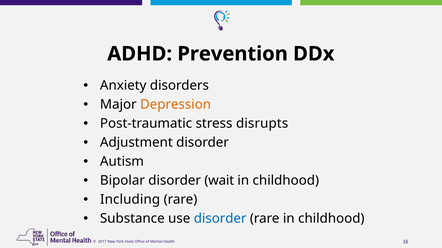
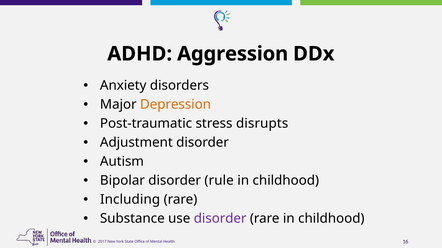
Prevention: Prevention -> Aggression (233, 54)
wait: wait -> rule (219, 181)
disorder colour: blue -> purple (220, 219)
